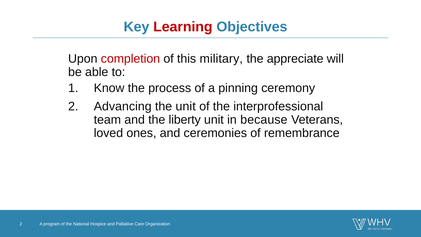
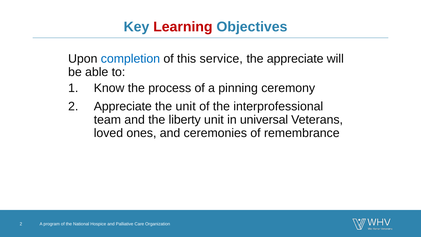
completion colour: red -> blue (130, 59)
military: military -> service (221, 59)
2 Advancing: Advancing -> Appreciate (123, 106)
because: because -> universal (264, 120)
